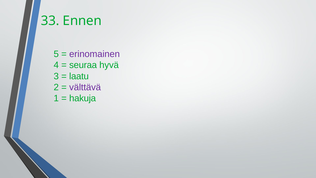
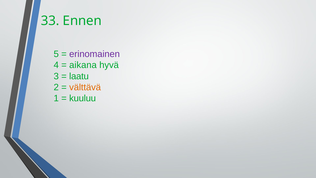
seuraa: seuraa -> aikana (83, 65)
välttävä colour: purple -> orange (85, 87)
hakuja: hakuja -> kuuluu (83, 98)
